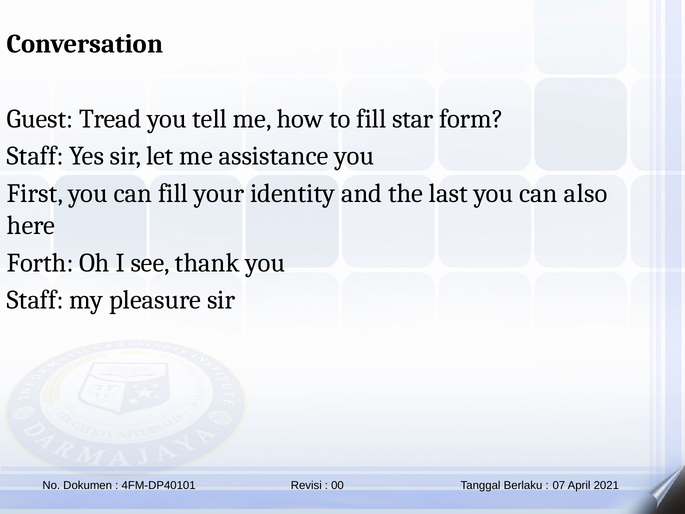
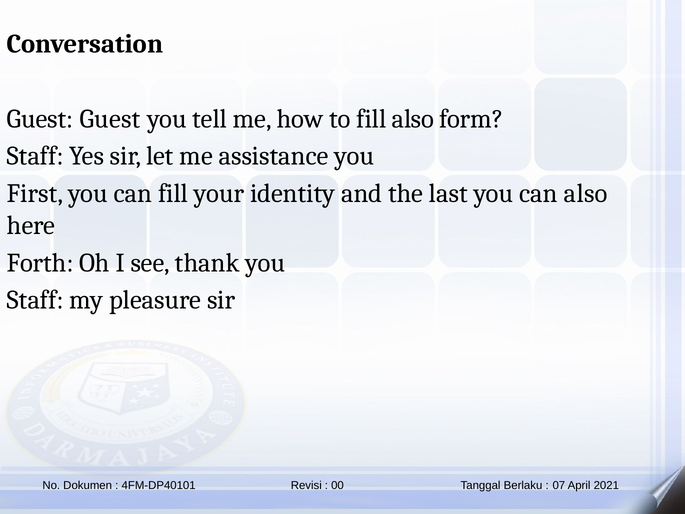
Guest Tread: Tread -> Guest (110, 119)
fill star: star -> also (413, 119)
